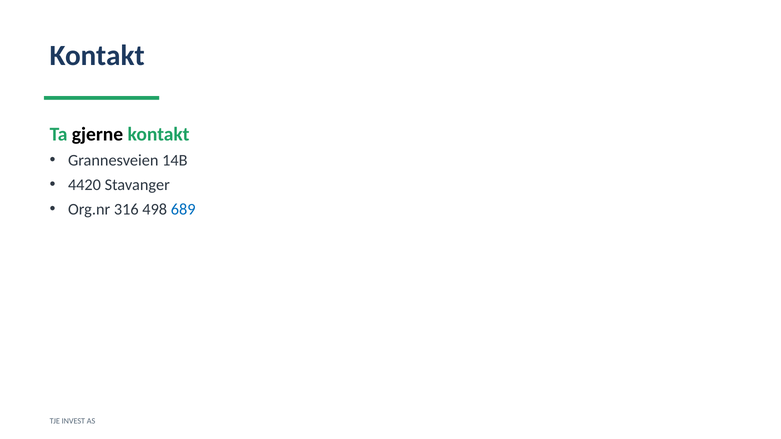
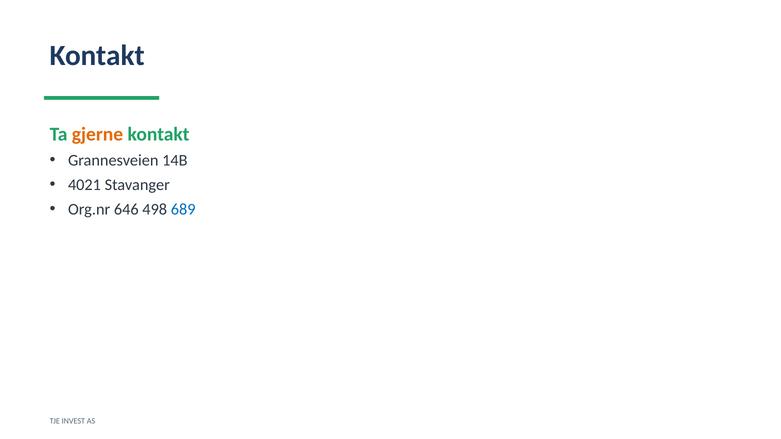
gjerne colour: black -> orange (98, 134)
4420: 4420 -> 4021 (84, 185)
316: 316 -> 646 (126, 209)
